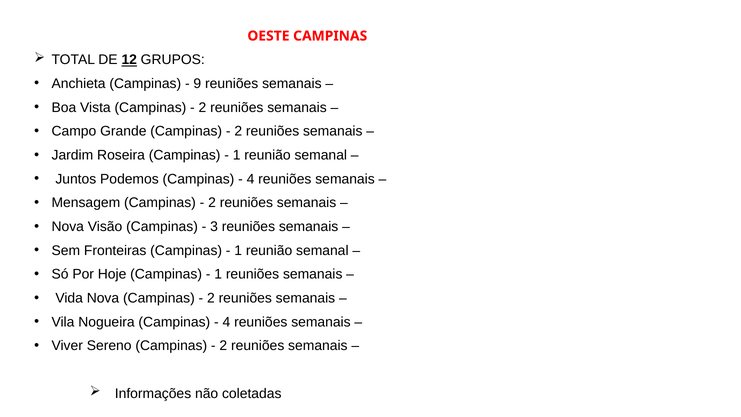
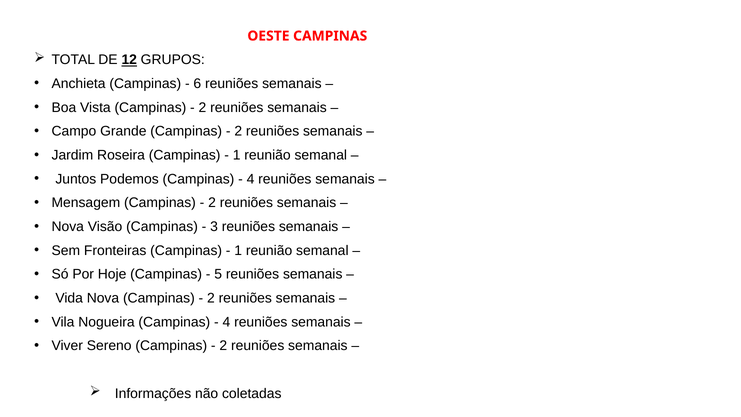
9: 9 -> 6 (197, 84)
1: 1 -> 5 (218, 274)
